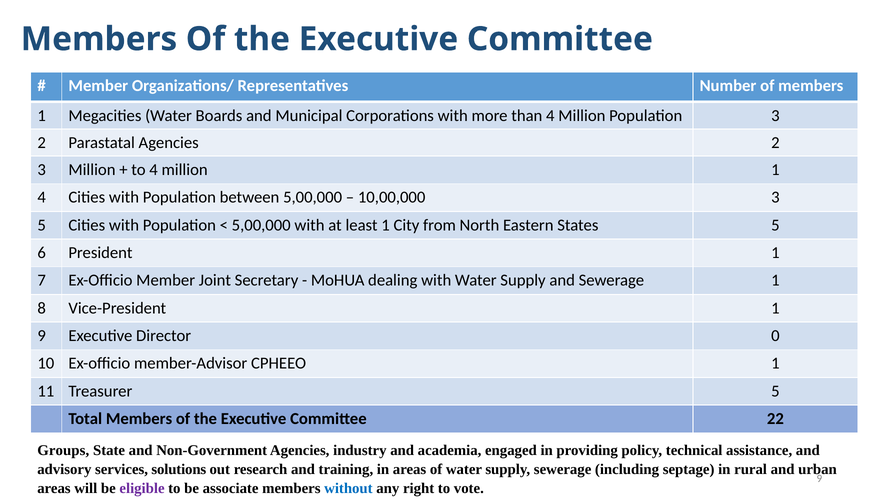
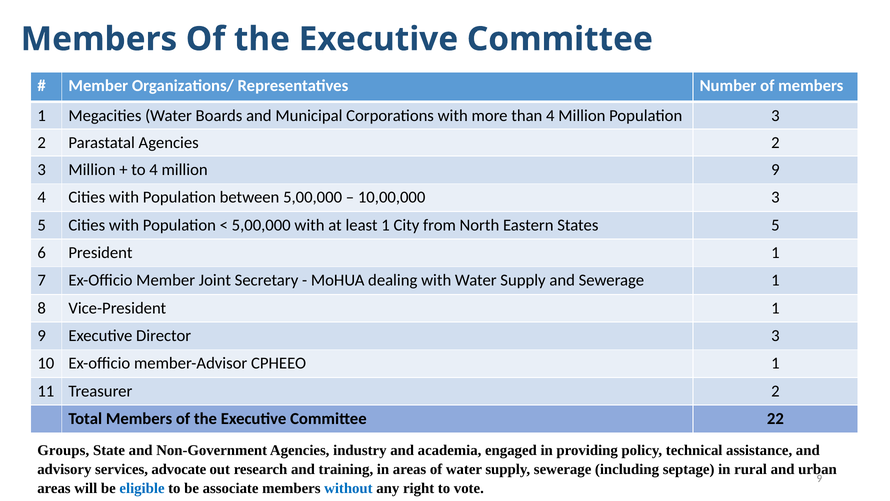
million 1: 1 -> 9 (775, 170)
Director 0: 0 -> 3 (775, 336)
Treasurer 5: 5 -> 2 (775, 391)
solutions: solutions -> advocate (179, 469)
eligible colour: purple -> blue (142, 488)
